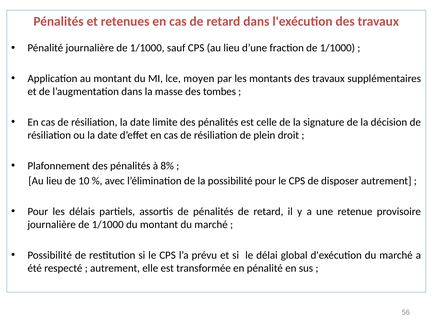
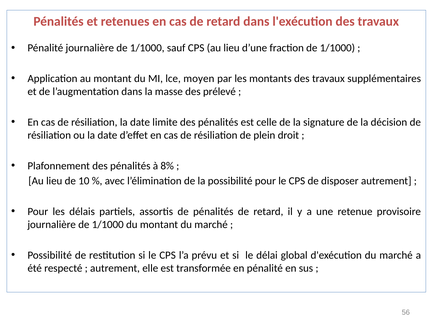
tombes: tombes -> prélevé (219, 92)
